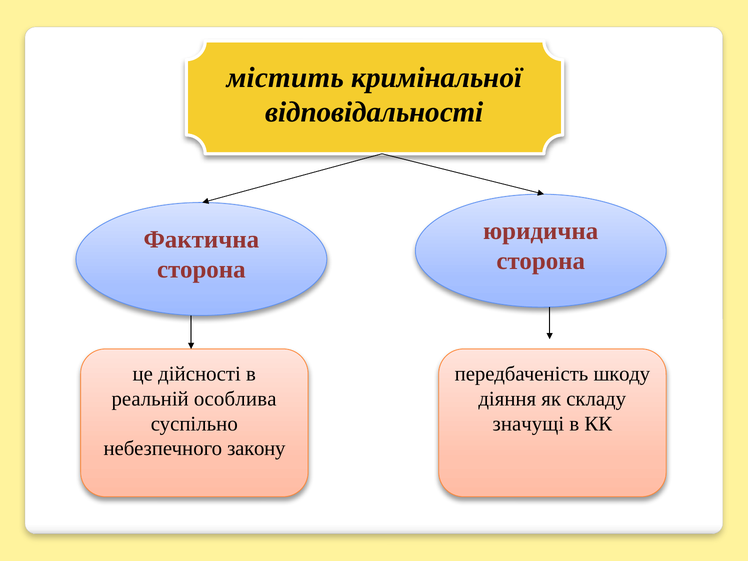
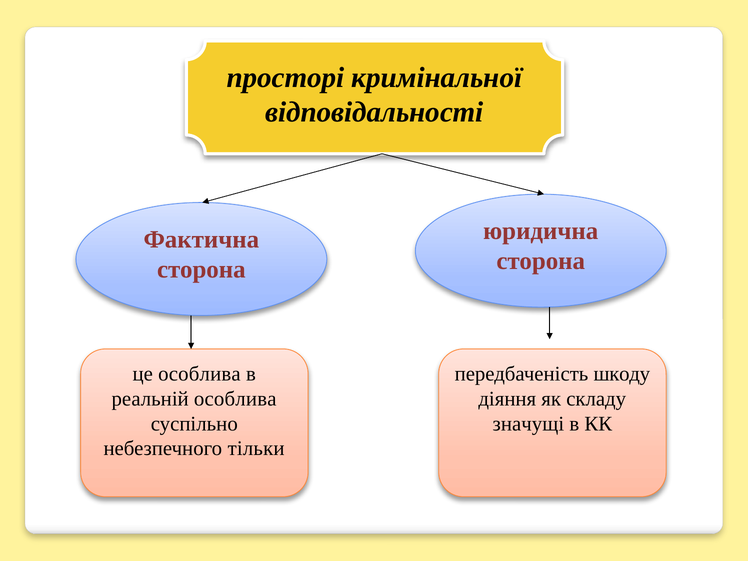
містить: містить -> просторі (285, 77)
це дійсності: дійсності -> особлива (199, 374)
закону: закону -> тільки (256, 449)
